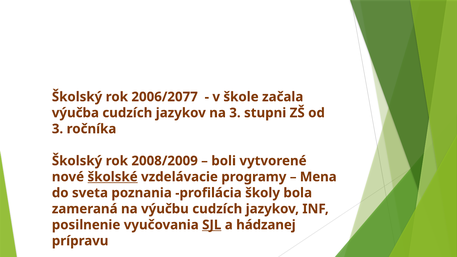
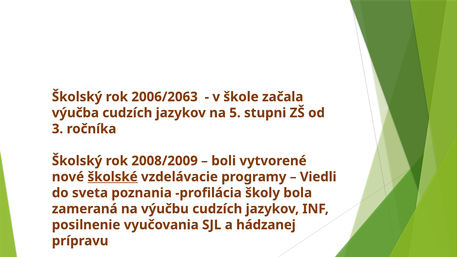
2006/2077: 2006/2077 -> 2006/2063 (165, 97)
na 3: 3 -> 5 (235, 113)
Mena: Mena -> Viedli (318, 177)
SJL underline: present -> none (212, 225)
